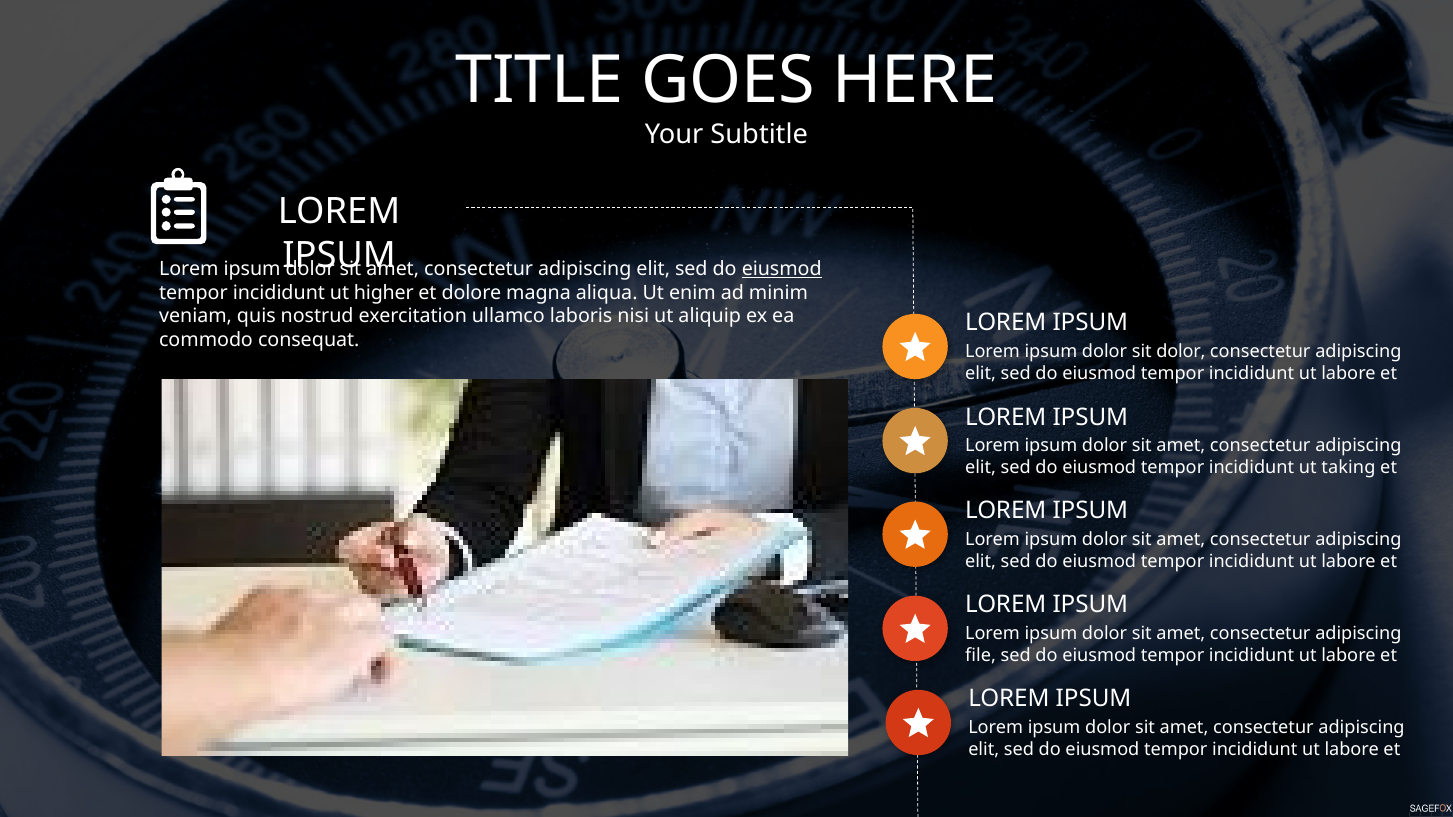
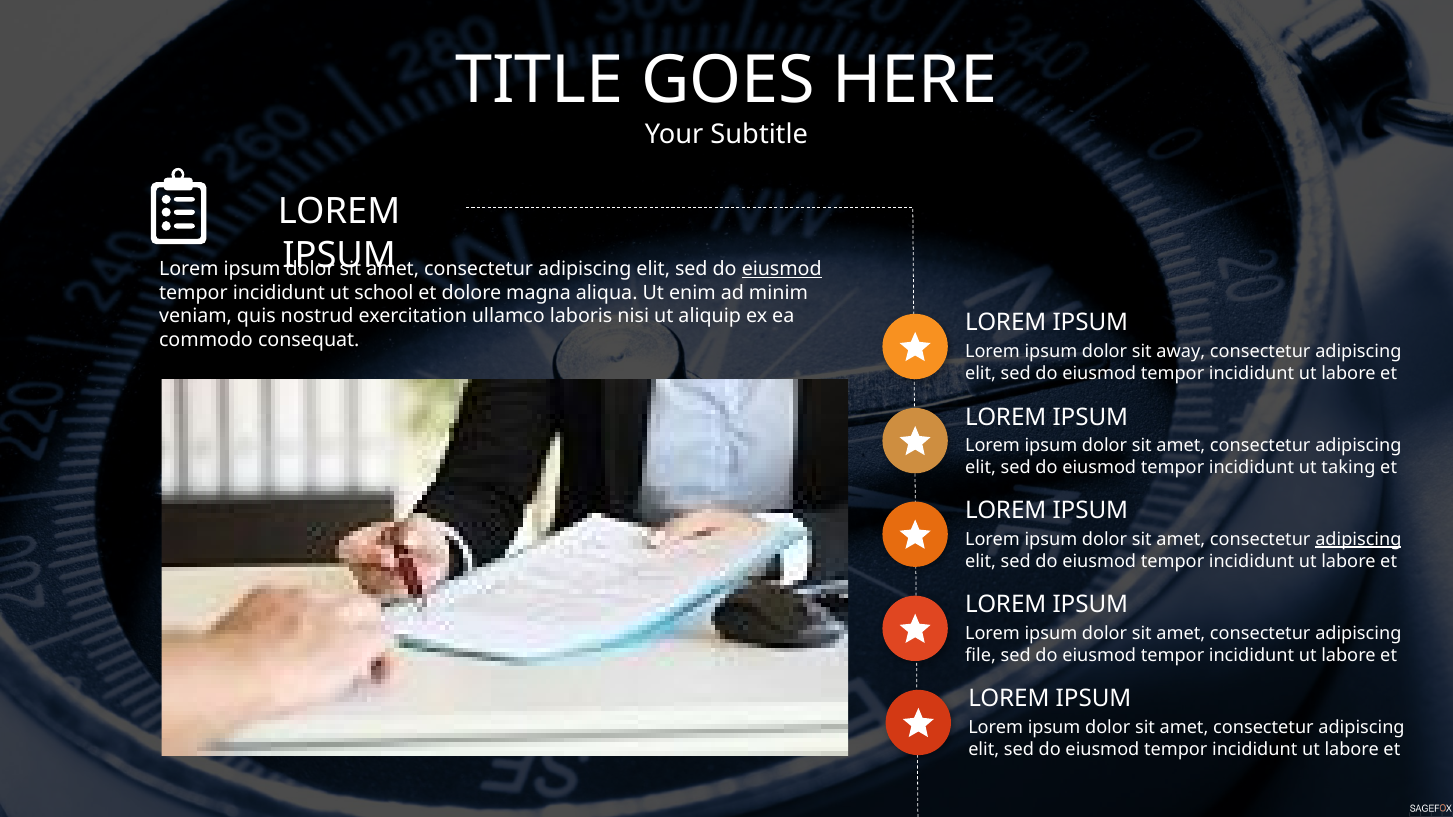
higher: higher -> school (384, 293)
sit dolor: dolor -> away (1181, 352)
adipiscing underline: none -> present (1358, 539)
